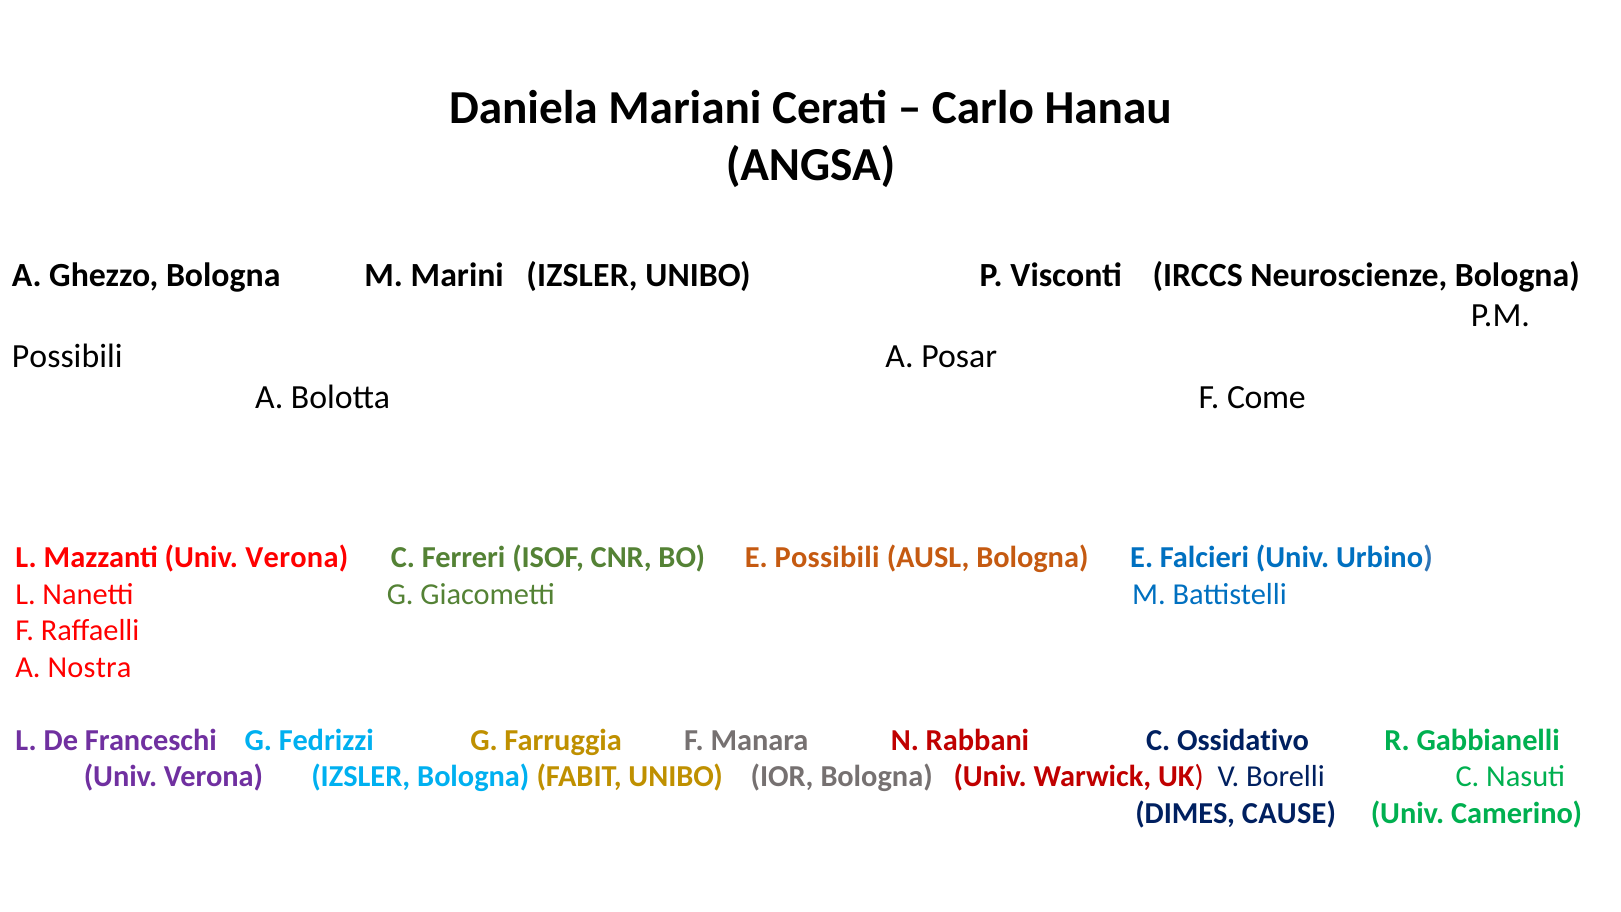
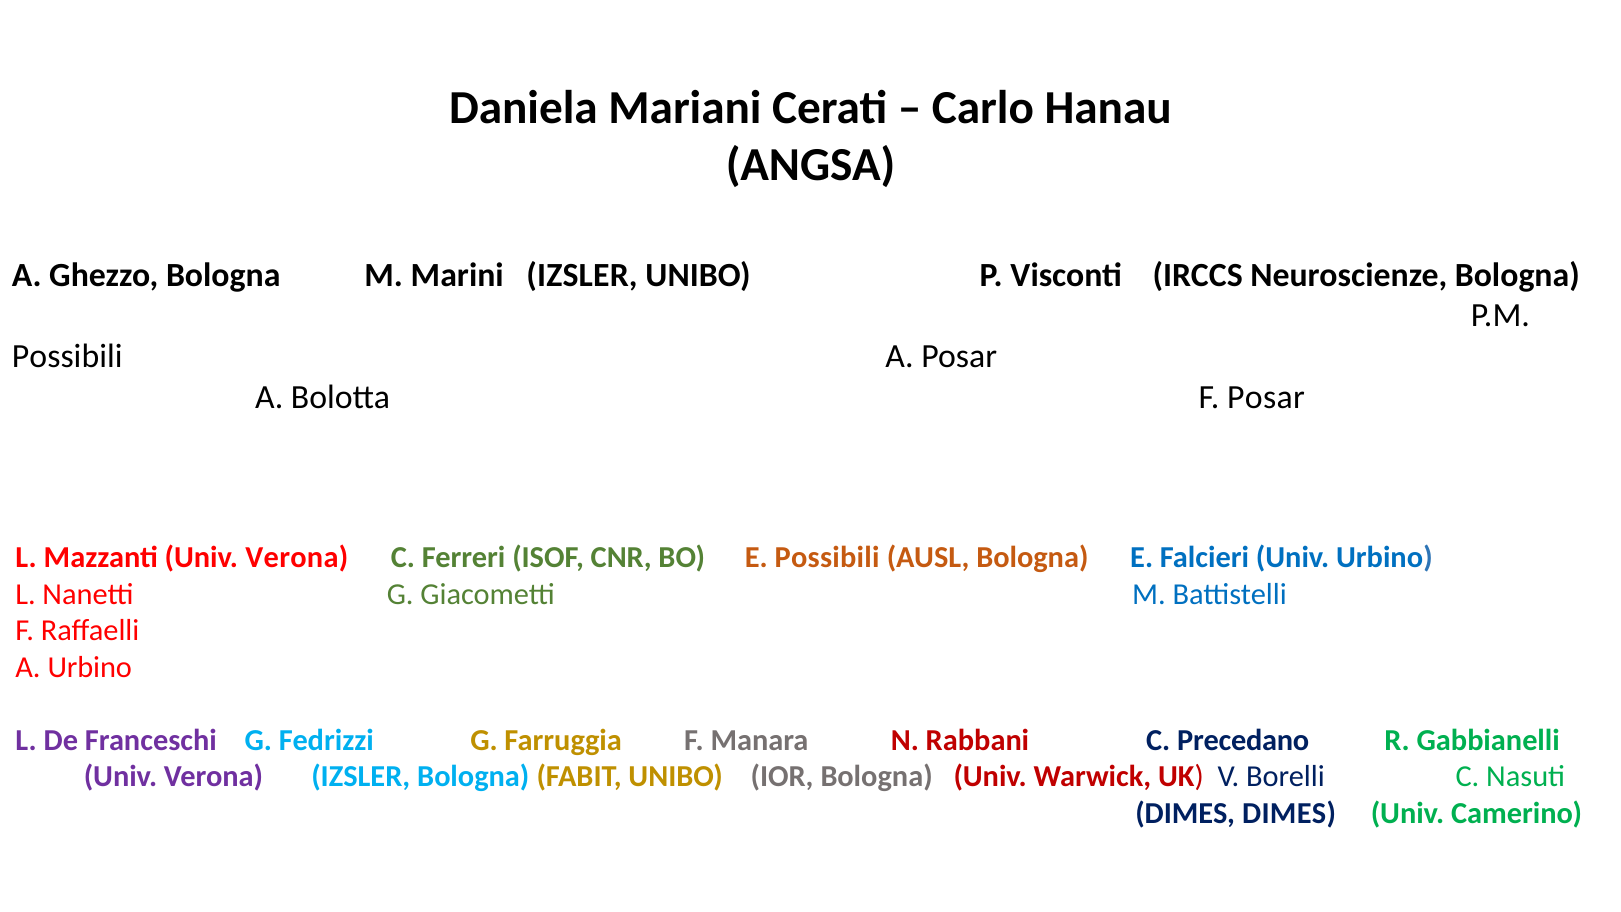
F Come: Come -> Posar (1266, 397)
A Nostra: Nostra -> Urbino (90, 667)
Ossidativo: Ossidativo -> Precedano (1243, 740)
DIMES CAUSE: CAUSE -> DIMES (1289, 813)
